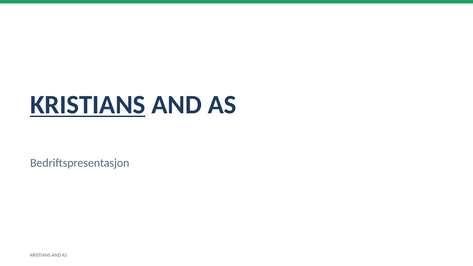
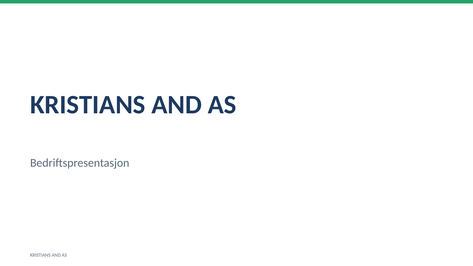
KRISTIANS underline: present -> none (88, 105)
